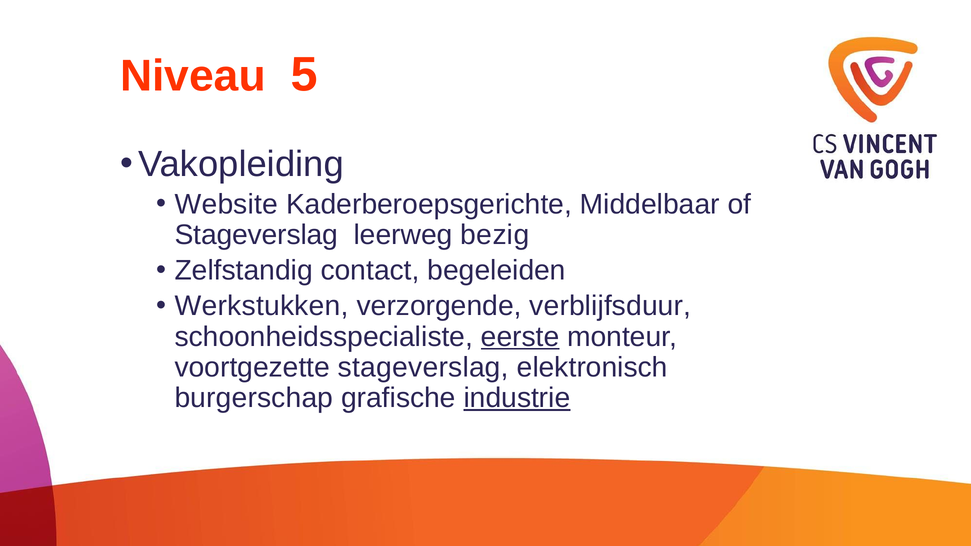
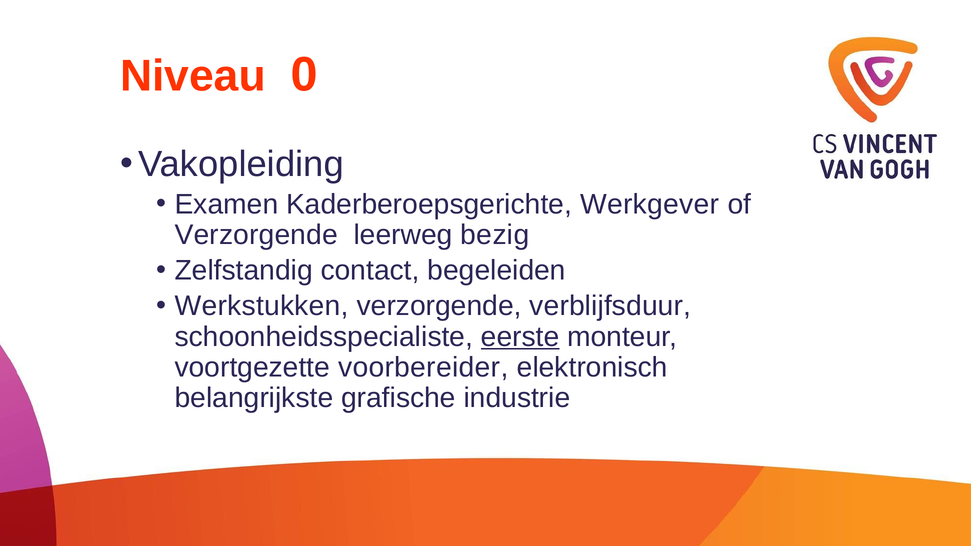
5: 5 -> 0 (304, 75)
Website: Website -> Examen (227, 204)
Middelbaar: Middelbaar -> Werkgever (650, 204)
Stageverslag: Stageverslag -> Verzorgende (256, 235)
voortgezette stageverslag: stageverslag -> voorbereider (423, 367)
burgerschap: burgerschap -> belangrijkste (254, 398)
industrie underline: present -> none (517, 398)
